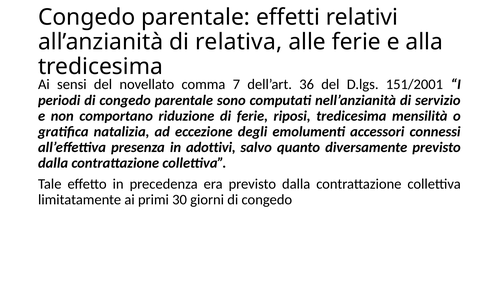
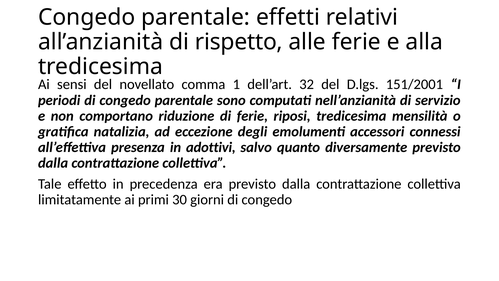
relativa: relativa -> rispetto (239, 42)
7: 7 -> 1 (236, 84)
36: 36 -> 32 (307, 84)
